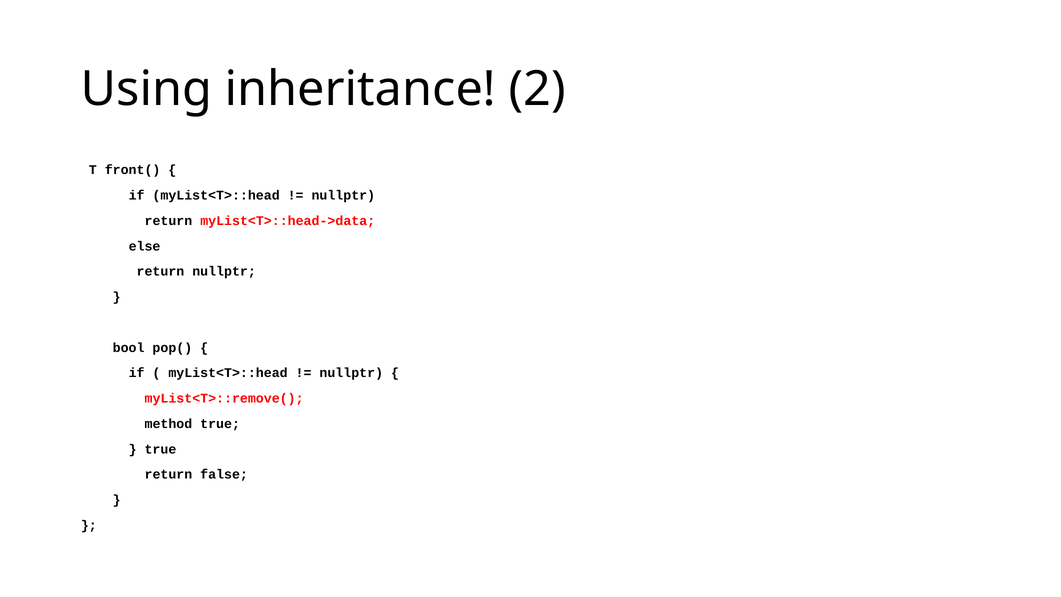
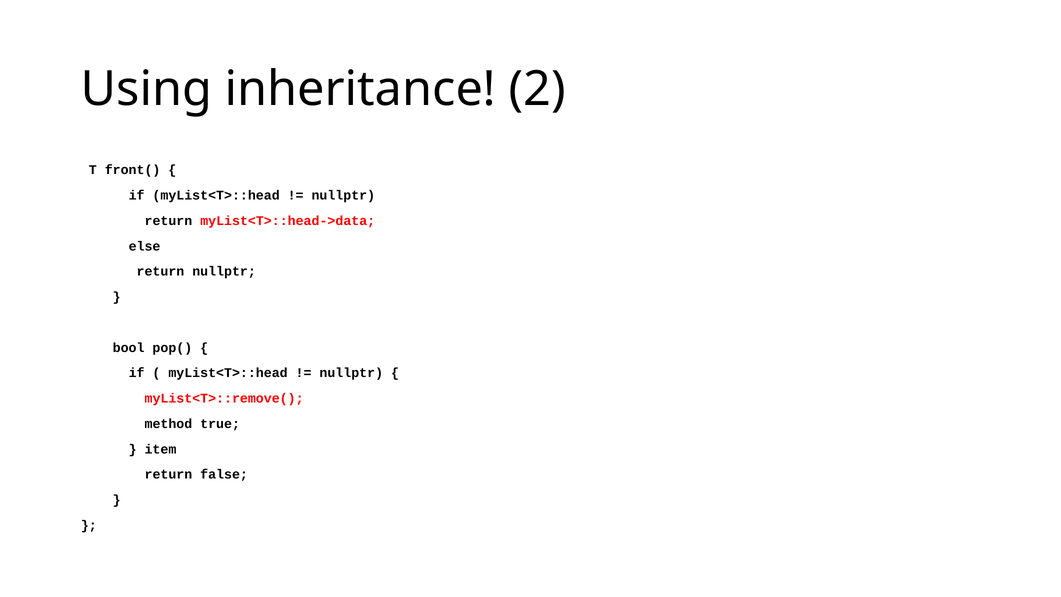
true: true -> item (160, 449)
